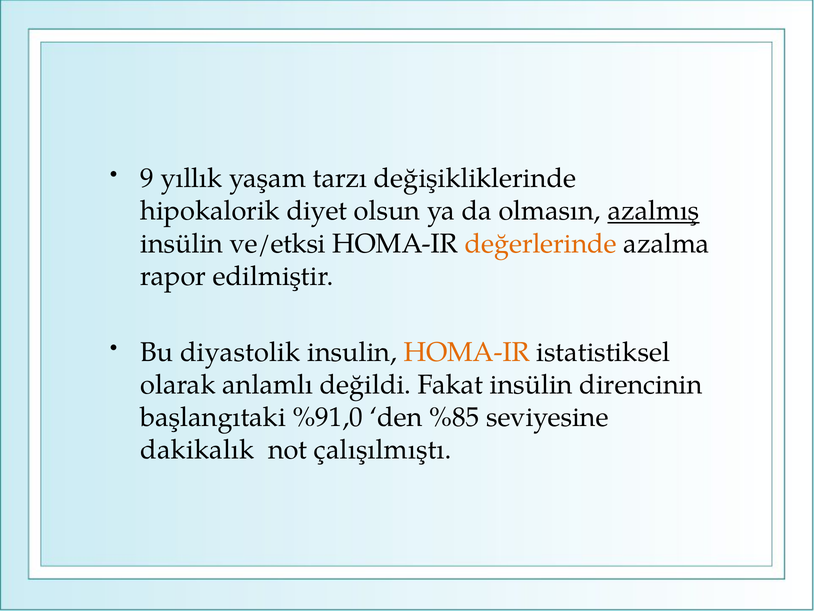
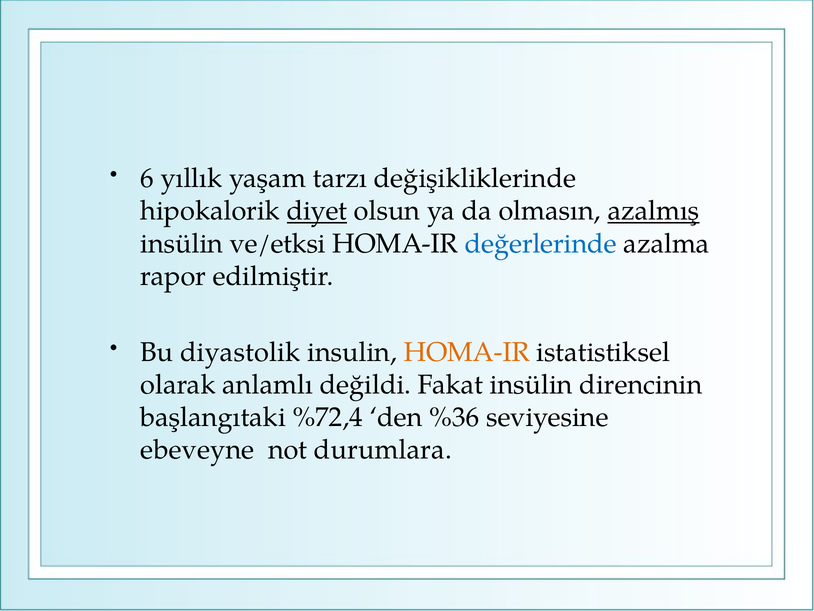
9: 9 -> 6 (147, 178)
diyet underline: none -> present (317, 211)
değerlerinde colour: orange -> blue (541, 243)
%91,0: %91,0 -> %72,4 (328, 417)
%85: %85 -> %36 (454, 417)
dakikalık: dakikalık -> ebeveyne (197, 450)
çalışılmıştı: çalışılmıştı -> durumlara (383, 450)
